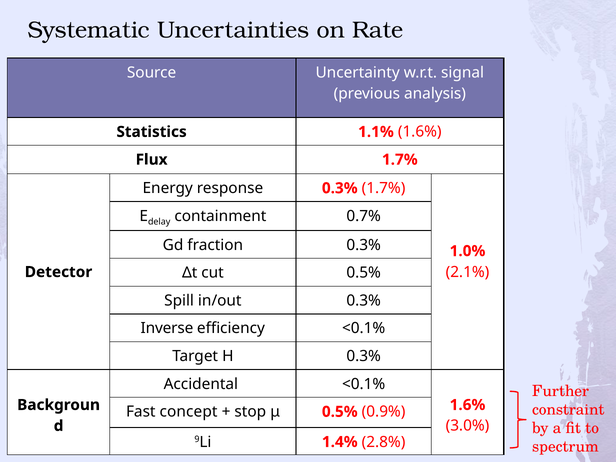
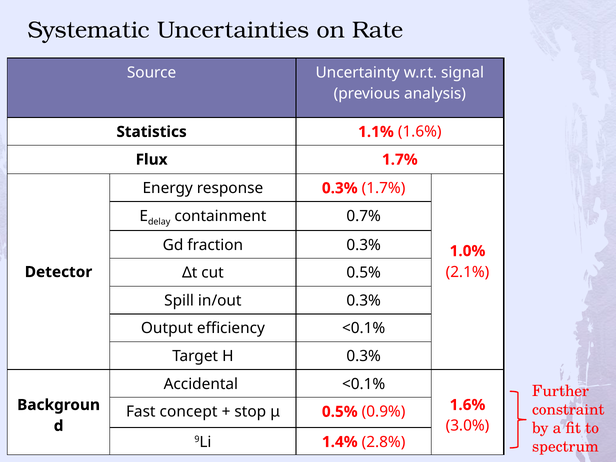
Inverse: Inverse -> Output (167, 328)
